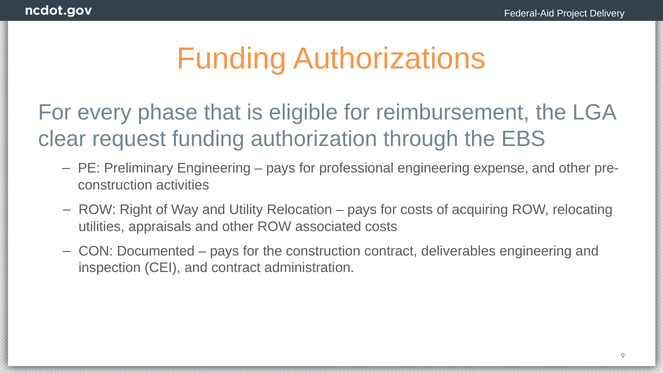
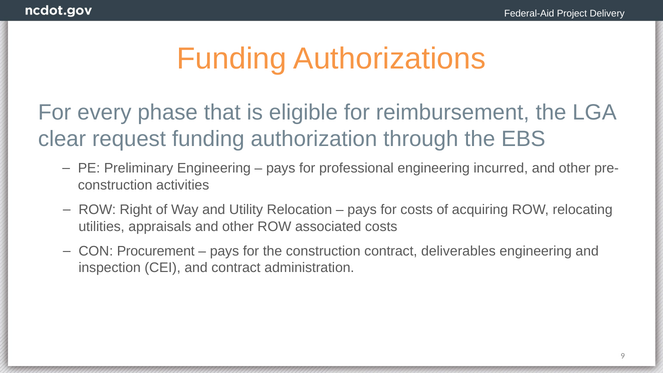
expense: expense -> incurred (501, 168)
Documented: Documented -> Procurement (156, 251)
